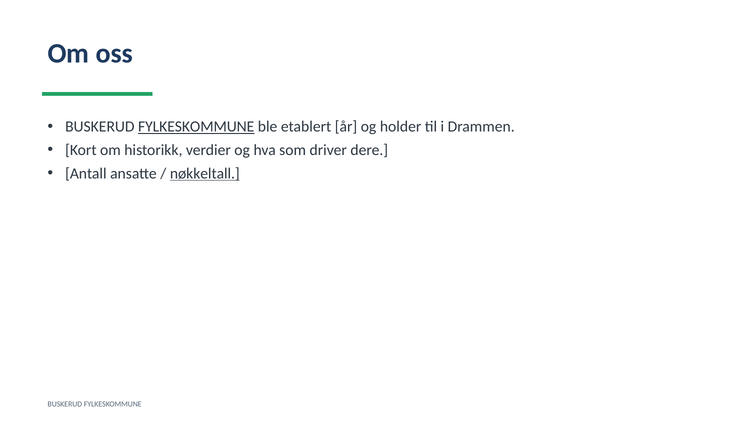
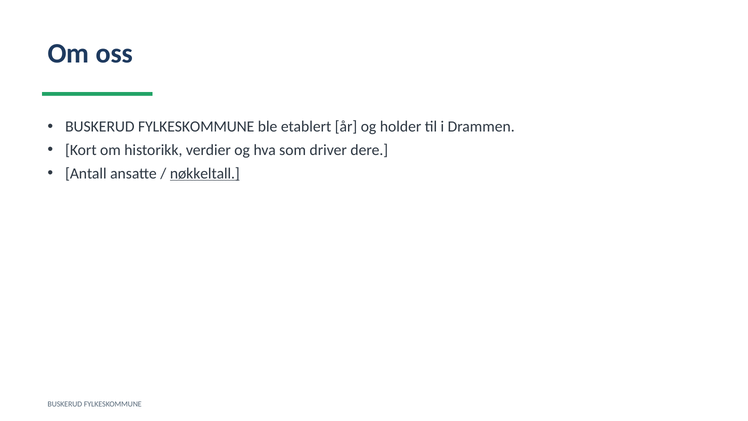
FYLKESKOMMUNE underline: present -> none (196, 127)
